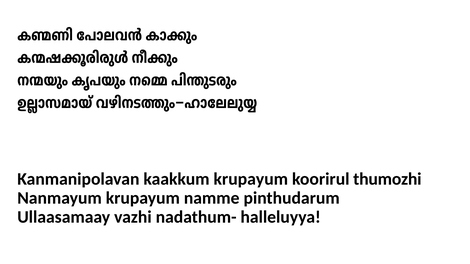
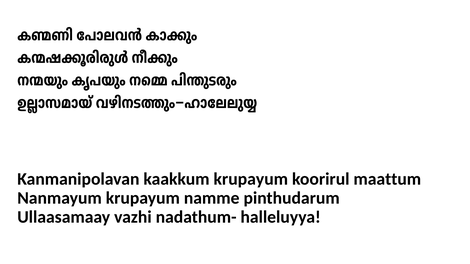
thumozhi: thumozhi -> maattum (387, 179)
